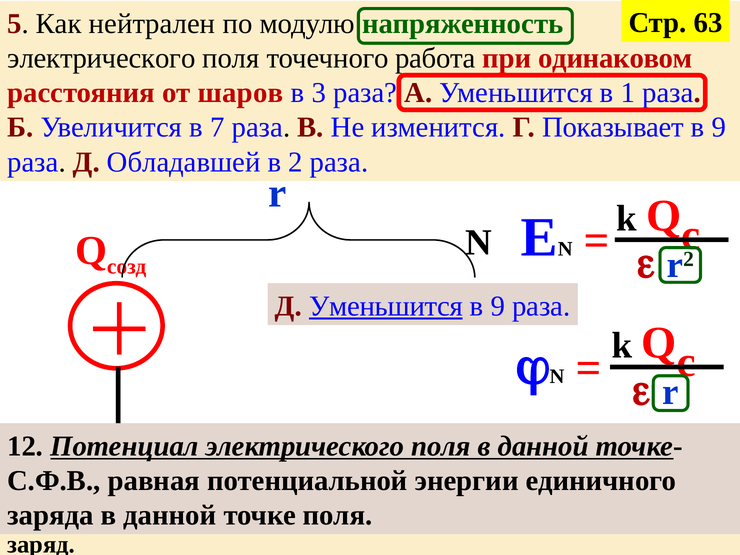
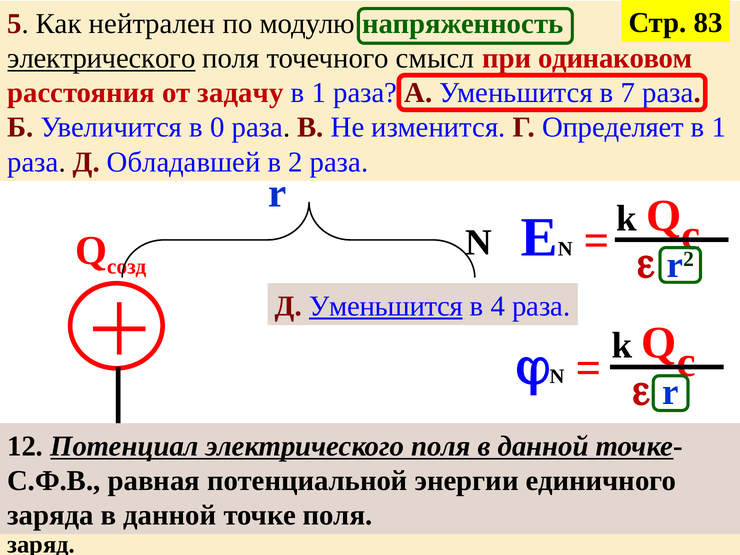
63: 63 -> 83 (708, 23)
электрического underline: none -> present (101, 58)
работа: работа -> смысл (435, 58)
шаров: шаров -> задачу (240, 93)
3: 3 -> 1 (319, 93)
1: 1 -> 7 (628, 93)
7: 7 -> 0 (217, 127)
Показывает: Показывает -> Определяет (613, 127)
9: 9 -> 1 (719, 127)
9: 9 -> 4 (498, 306)
